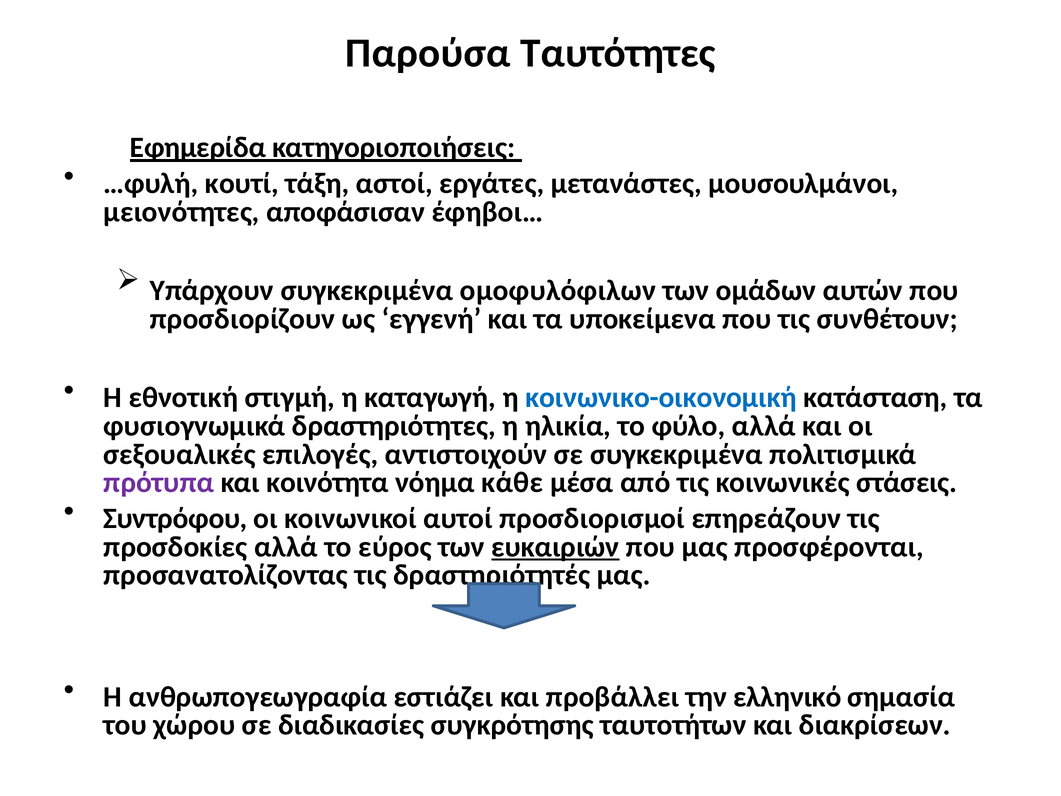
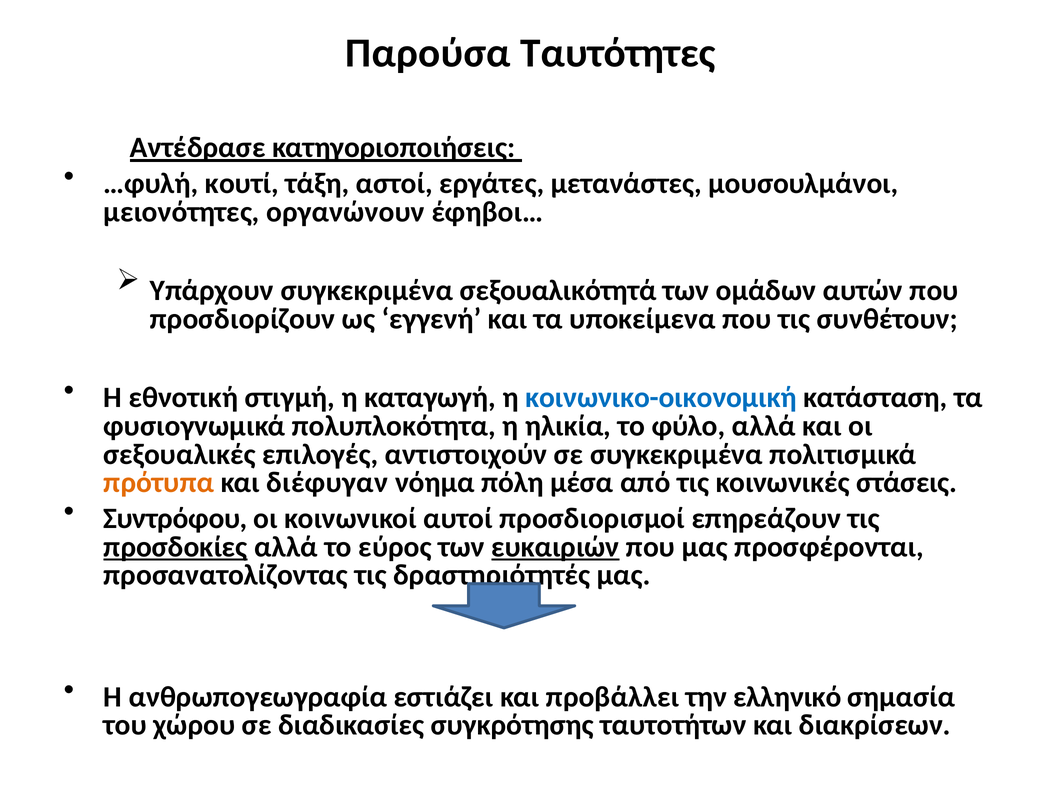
Εφημερίδα: Εφημερίδα -> Αντέδρασε (198, 148)
αποφάσισαν: αποφάσισαν -> οργανώνουν (346, 212)
ομοφυλόφιλων: ομοφυλόφιλων -> σεξουαλικότητά (558, 291)
δραστηριότητες: δραστηριότητες -> πολυπλοκότητα (394, 426)
πρότυπα colour: purple -> orange (159, 483)
κοινότητα: κοινότητα -> διέφυγαν (327, 483)
κάθε: κάθε -> πόλη (513, 483)
προσδοκίες underline: none -> present (175, 547)
